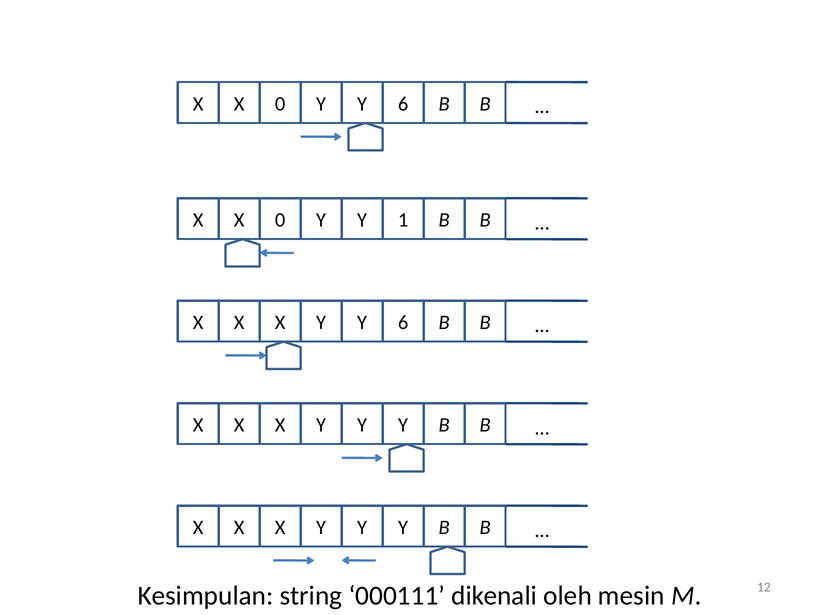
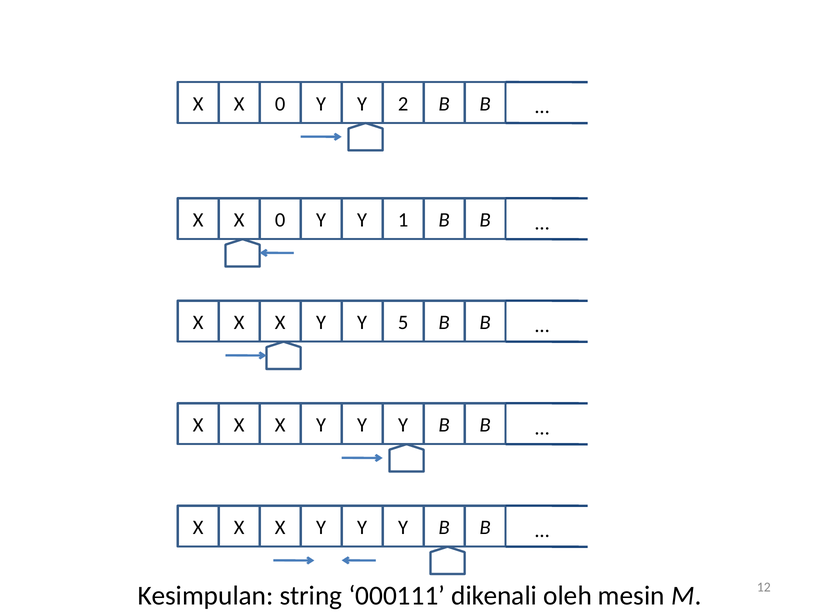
0 Y Y 6: 6 -> 2 (403, 104)
6: 6 -> 5 (403, 323)
